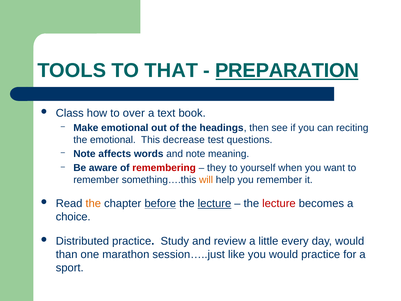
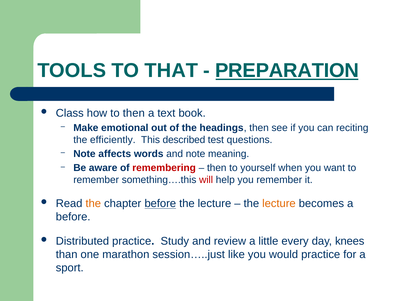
to over: over -> then (134, 113)
the emotional: emotional -> efficiently (113, 140)
decrease: decrease -> described (184, 140)
they: they -> then (217, 168)
will colour: orange -> red (206, 180)
lecture underline: present -> none (214, 203)
lecture colour: red -> orange (279, 203)
choice: choice -> before (73, 217)
day would: would -> knees (350, 241)
